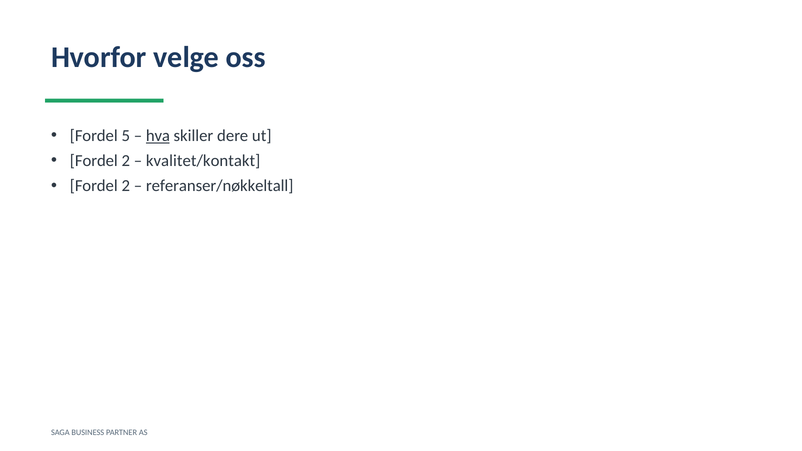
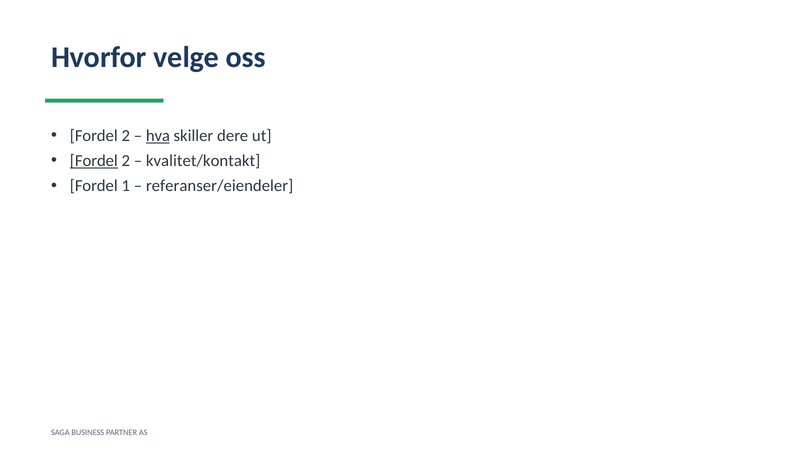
5: 5 -> 2 (126, 136)
Fordel underline: none -> present (94, 161)
2: 2 -> 1 (126, 186)
referanser/nøkkeltall: referanser/nøkkeltall -> referanser/eiendeler (220, 186)
